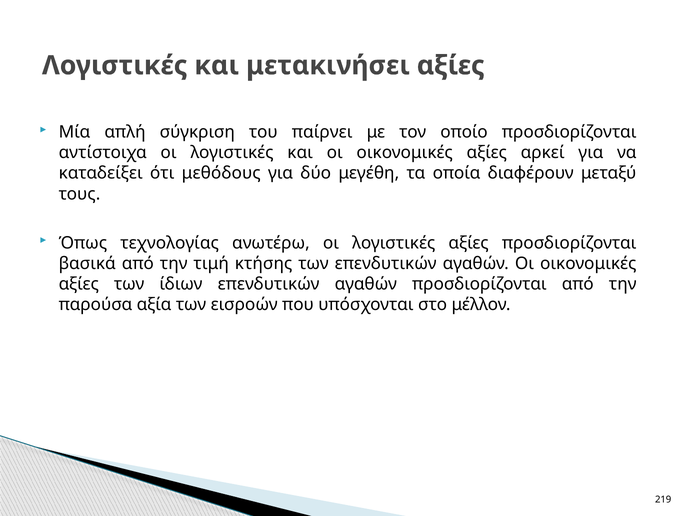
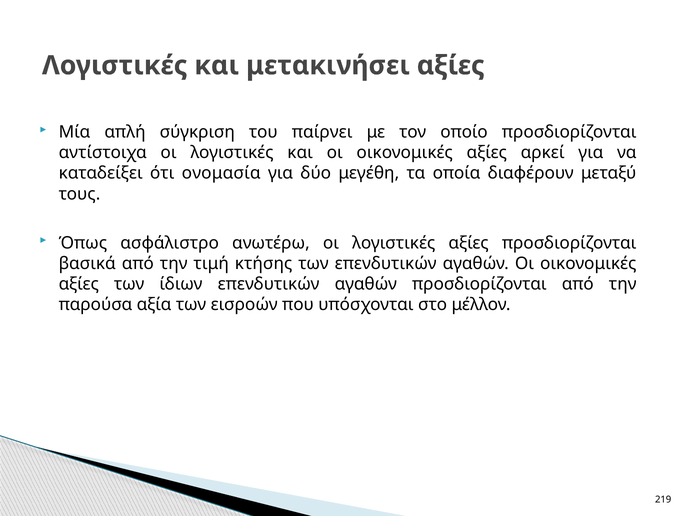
μεθόδους: μεθόδους -> ονομασία (221, 173)
τεχνολογίας: τεχνολογίας -> ασφάλιστρο (170, 243)
